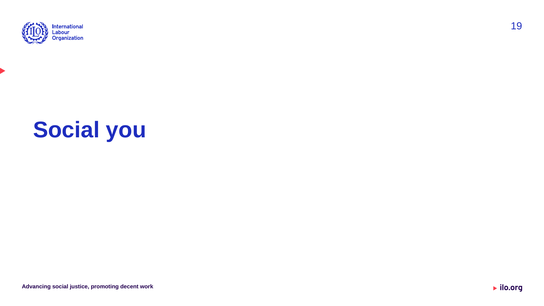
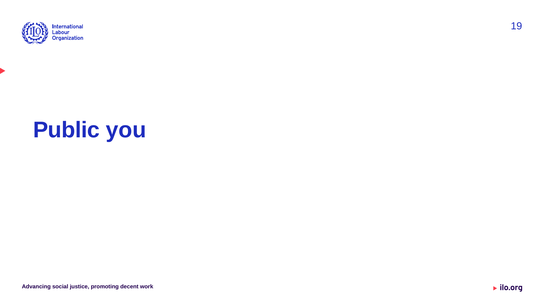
Social: Social -> Public (66, 130)
